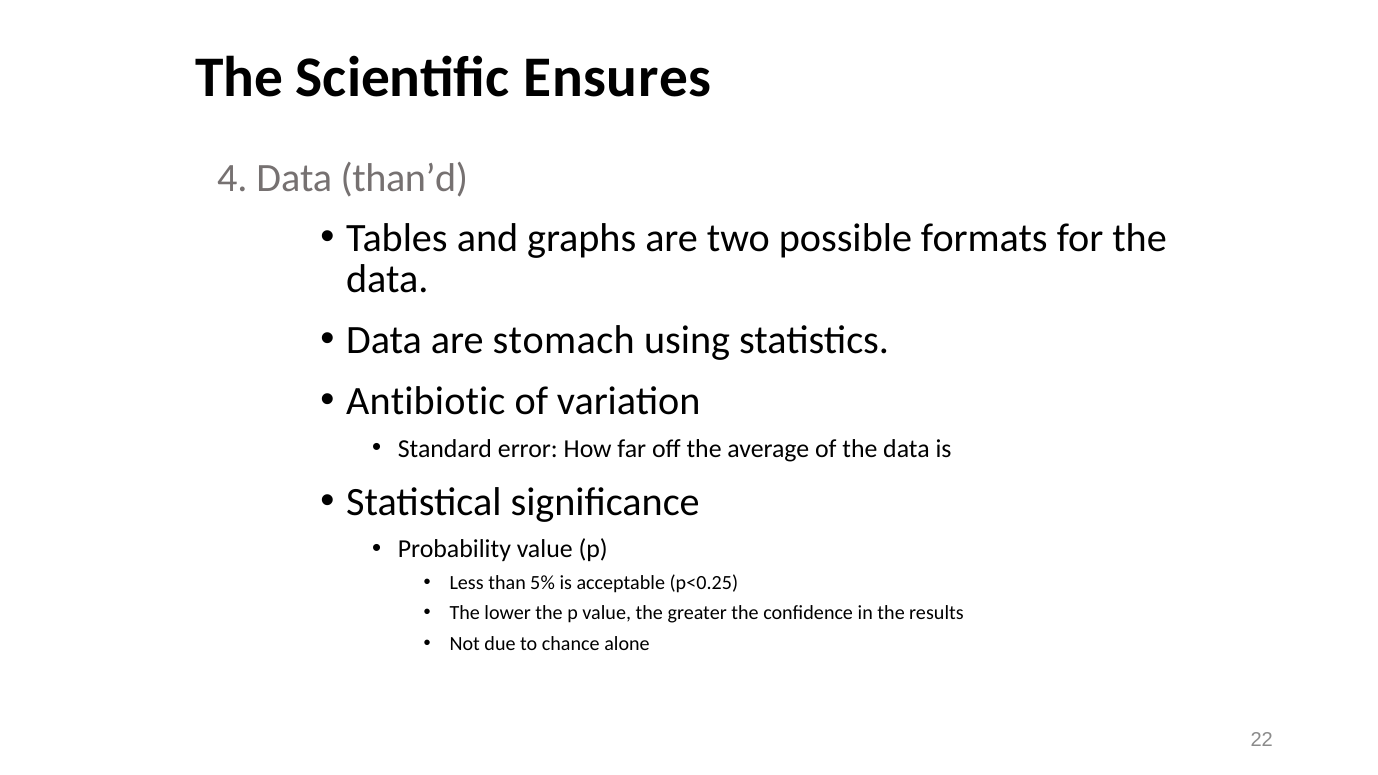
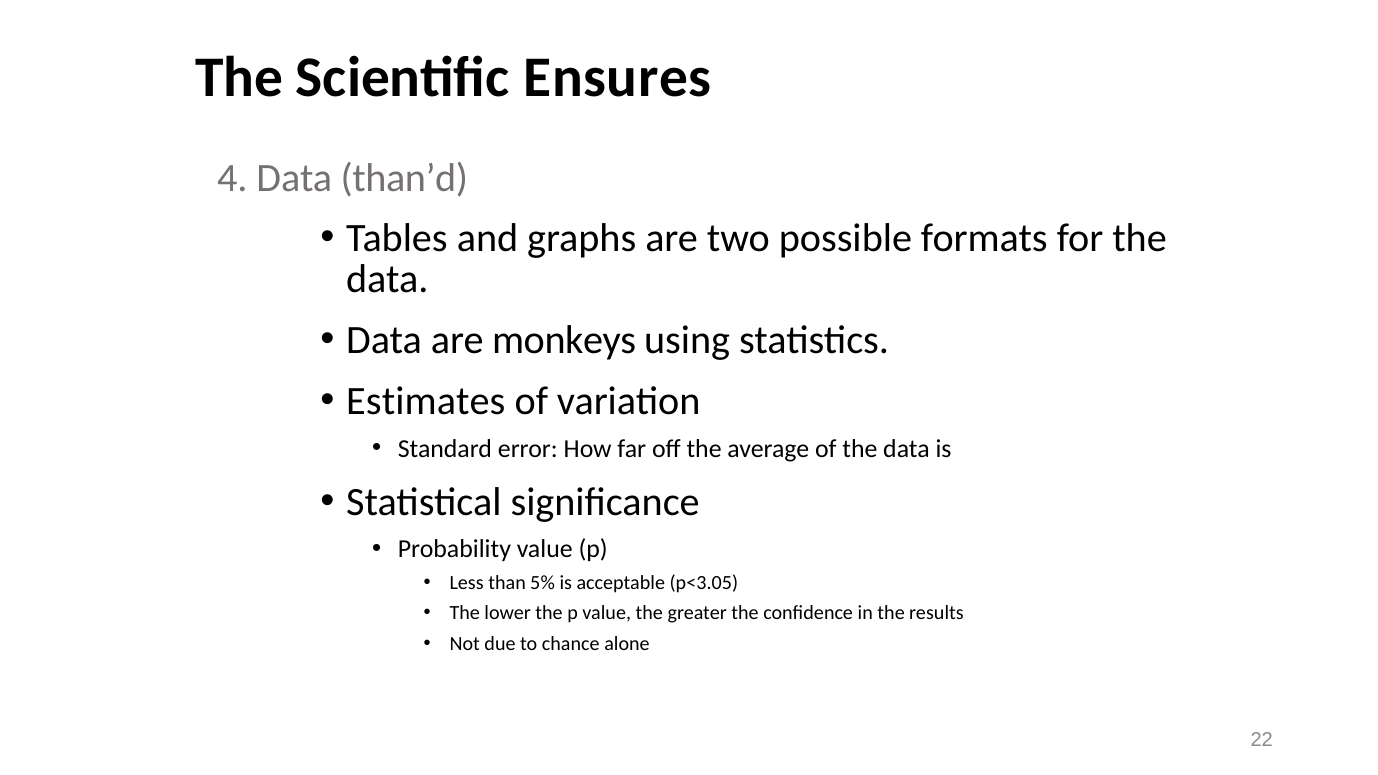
stomach: stomach -> monkeys (564, 340)
Antibiotic: Antibiotic -> Estimates (426, 402)
p<0.25: p<0.25 -> p<3.05 (704, 583)
